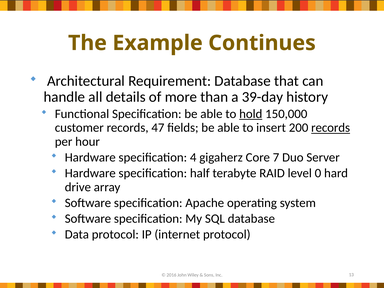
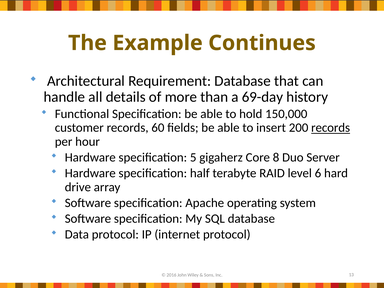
39-day: 39-day -> 69-day (263, 97)
hold underline: present -> none (251, 114)
47: 47 -> 60 (158, 128)
4: 4 -> 5 (193, 157)
7: 7 -> 8 (276, 157)
0: 0 -> 6 (318, 173)
